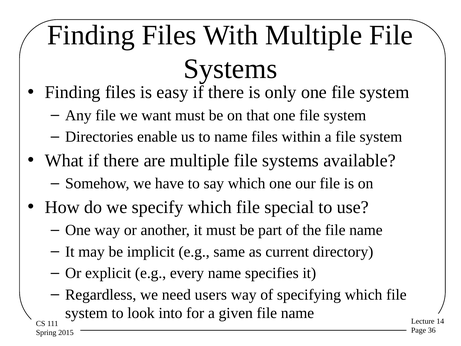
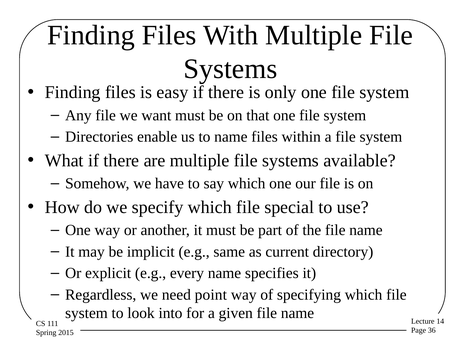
users: users -> point (211, 294)
